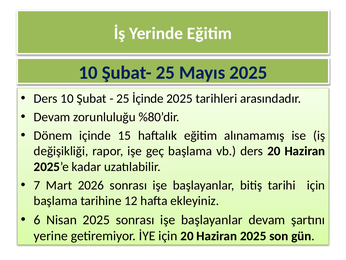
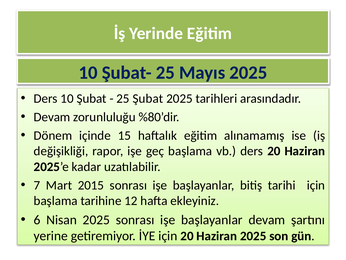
25 İçinde: İçinde -> Şubat (148, 98)
2026: 2026 -> 2015 (91, 185)
